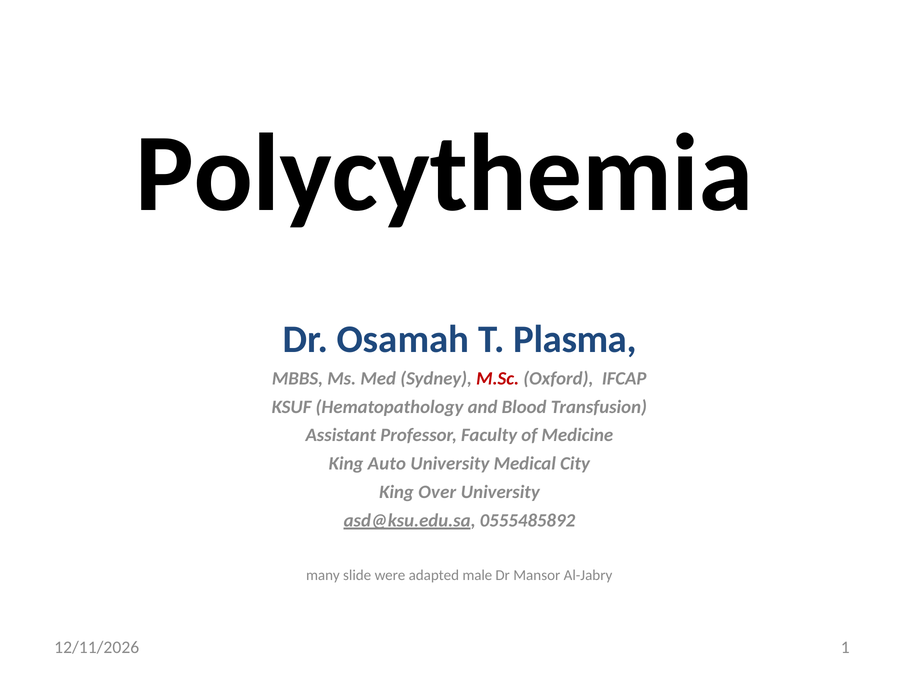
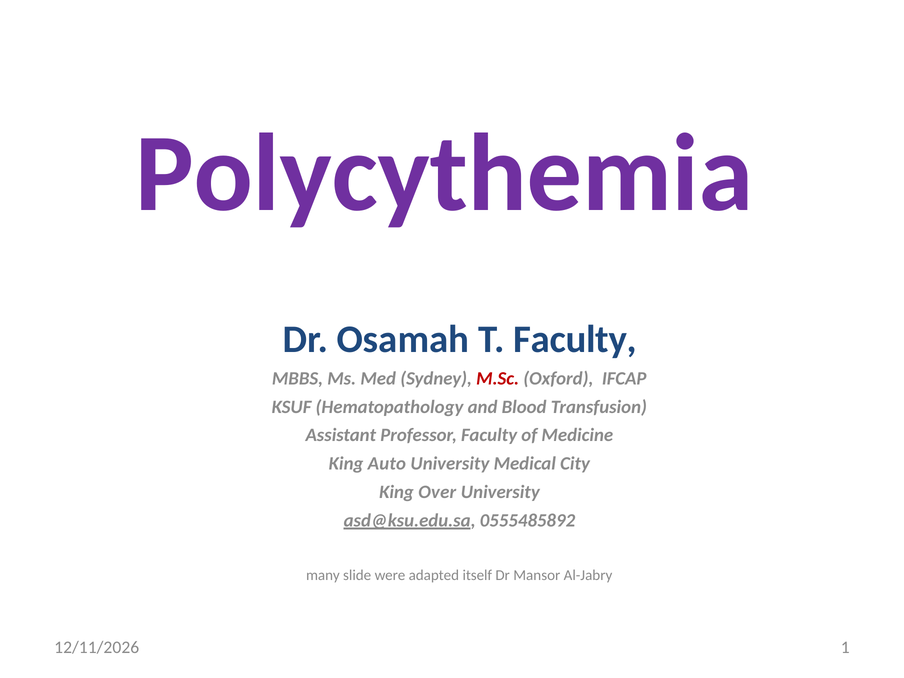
Polycythemia colour: black -> purple (444, 174)
T Plasma: Plasma -> Faculty (575, 339)
male: male -> itself (477, 575)
